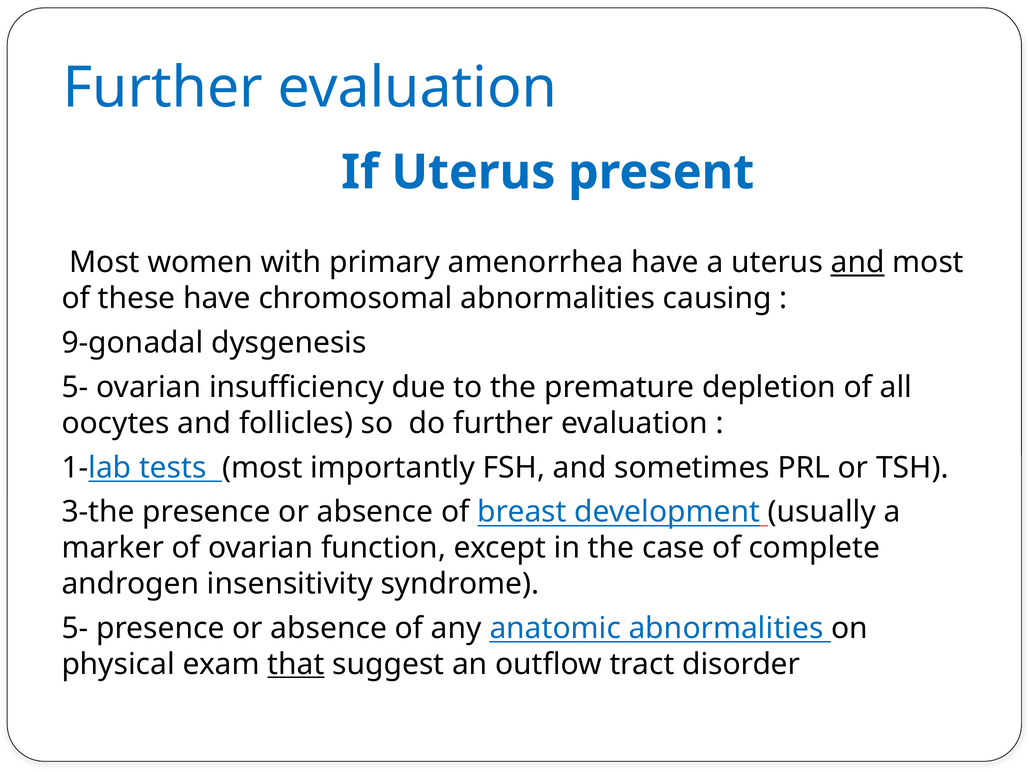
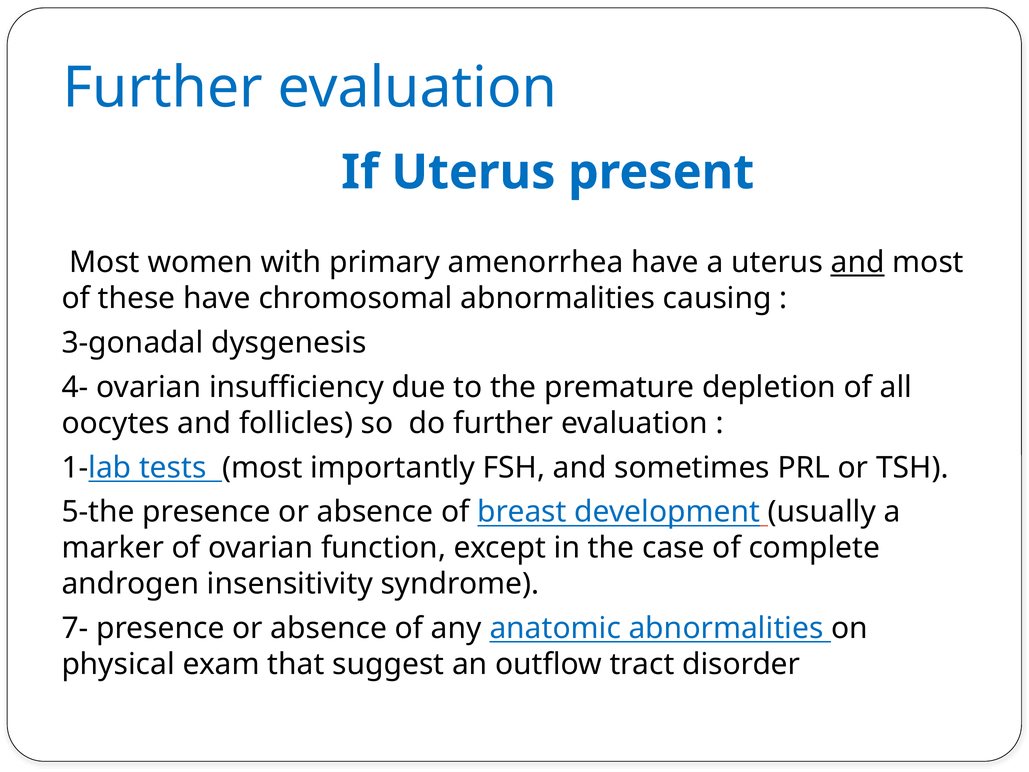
9-gonadal: 9-gonadal -> 3-gonadal (132, 343)
5-: 5- -> 4- (75, 387)
3-the: 3-the -> 5-the (98, 512)
5-: 5- -> 7- (75, 628)
that underline: present -> none (296, 664)
